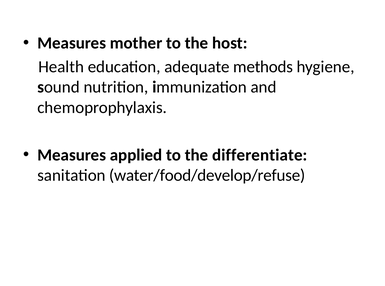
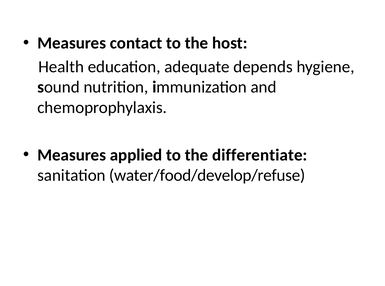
mother: mother -> contact (136, 43)
methods: methods -> depends (263, 67)
